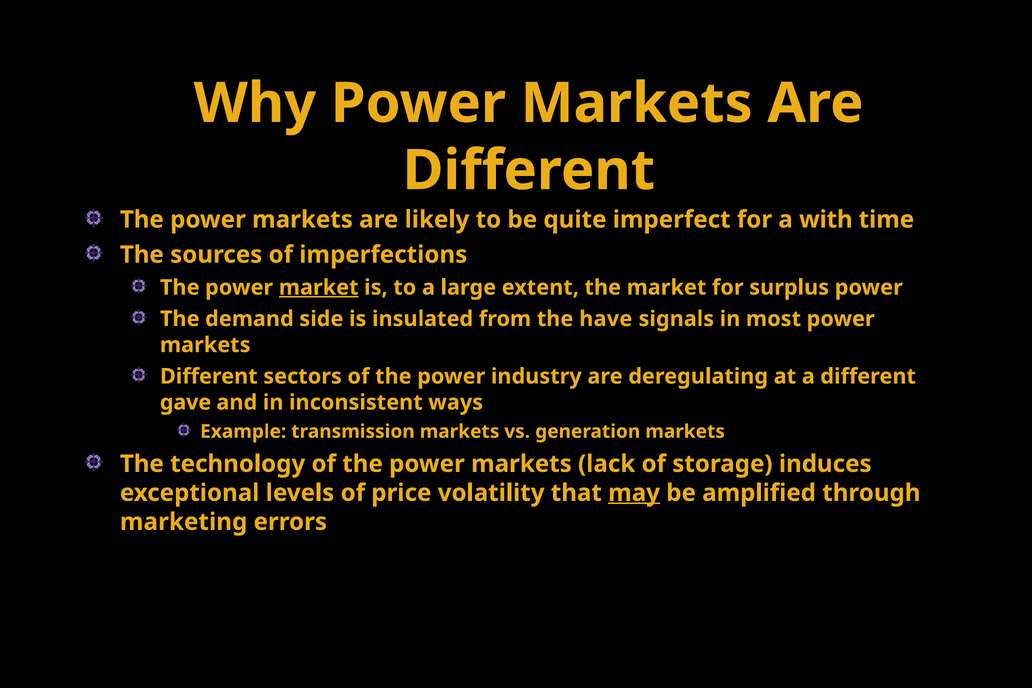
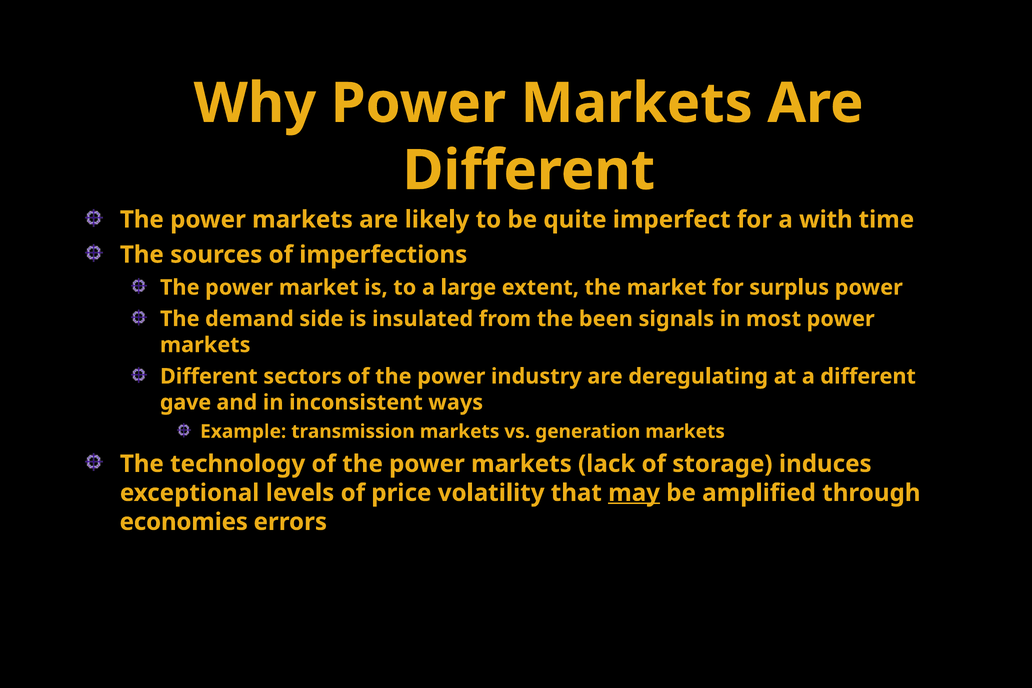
market underline: present -> none (319, 287)
have: have -> been (606, 319)
marketing: marketing -> economies (184, 522)
